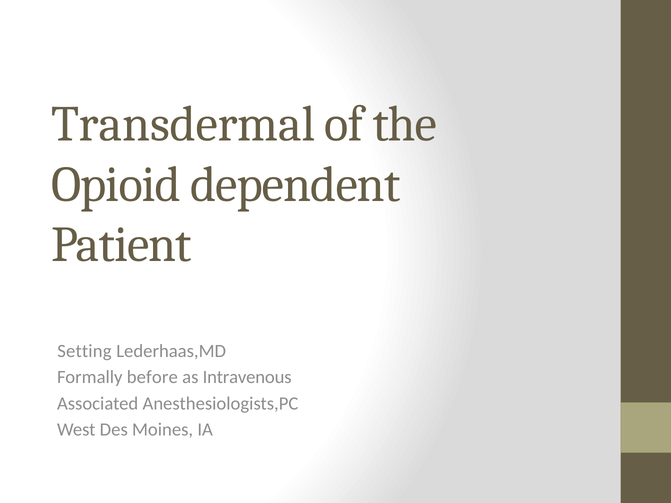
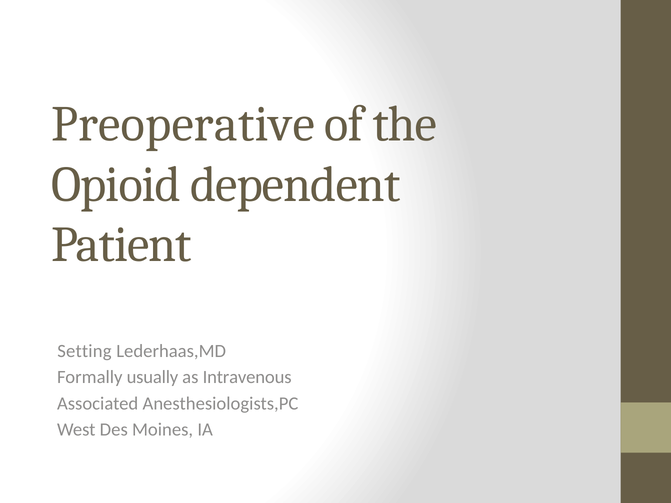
Transdermal: Transdermal -> Preoperative (183, 124)
before: before -> usually (152, 378)
